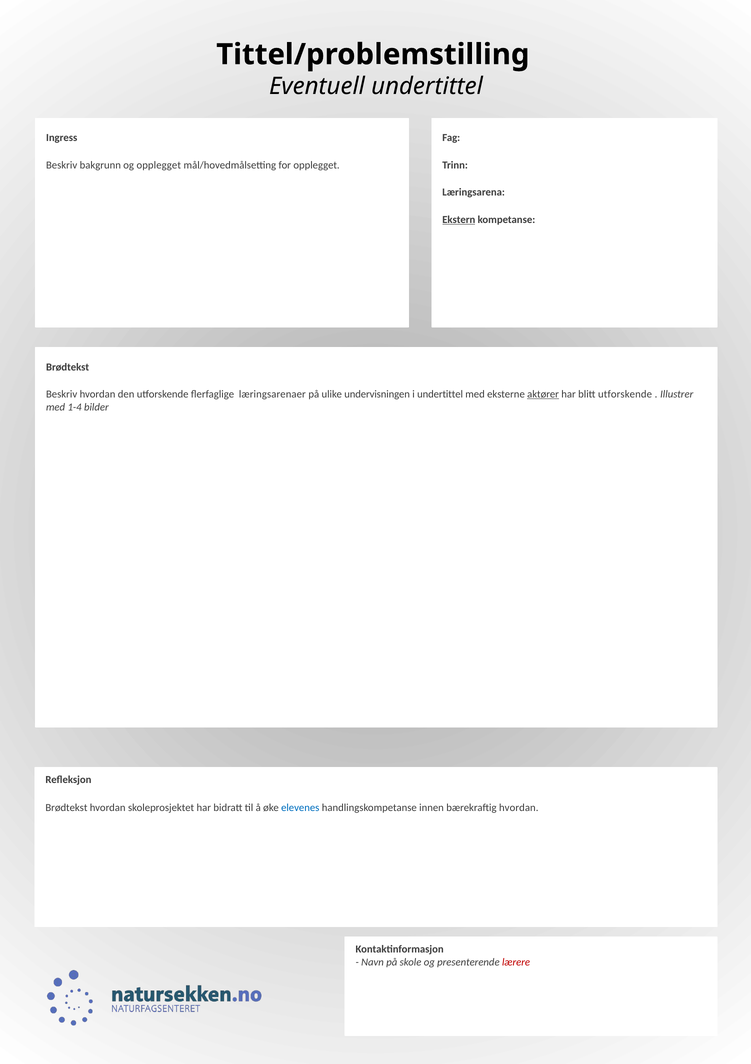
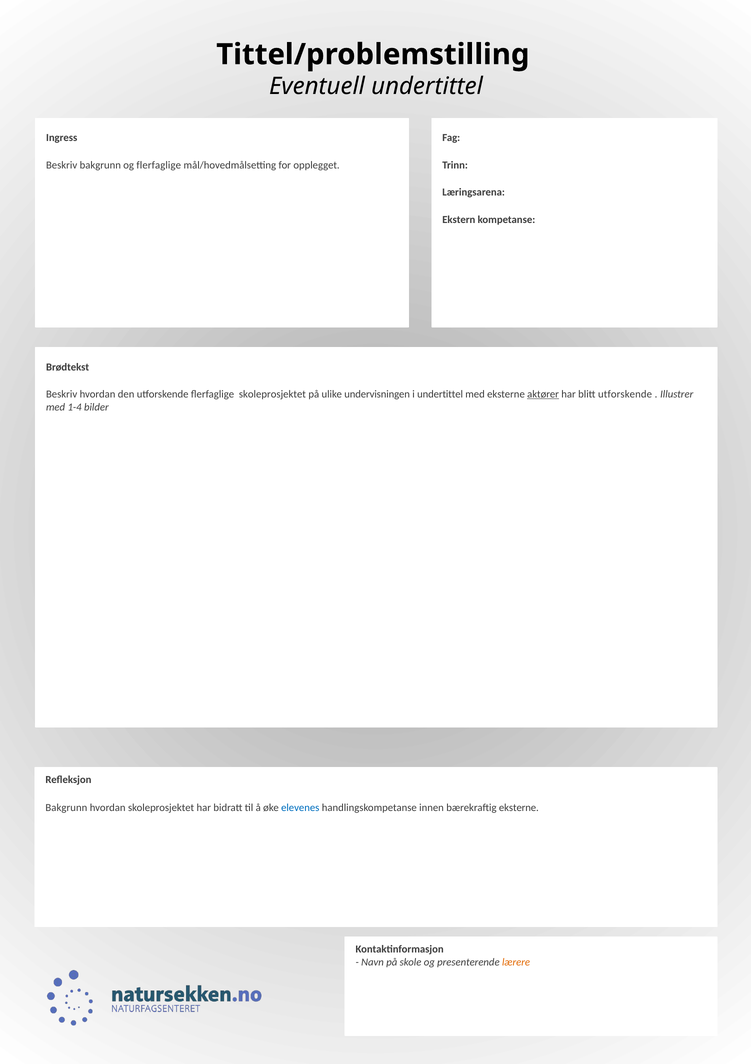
og opplegget: opplegget -> flerfaglige (159, 165)
Ekstern underline: present -> none (459, 219)
flerfaglige læringsarenaer: læringsarenaer -> skoleprosjektet (272, 394)
Brødtekst: Brødtekst -> Bakgrunn (66, 807)
bærekraftig hvordan: hvordan -> eksterne (519, 807)
lærere colour: red -> orange (516, 961)
